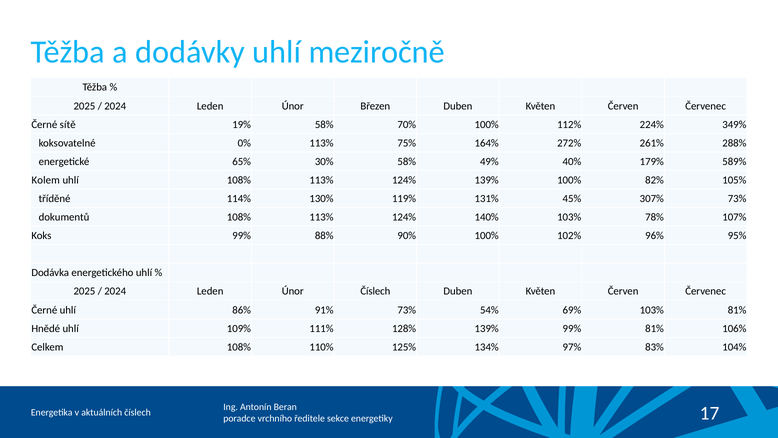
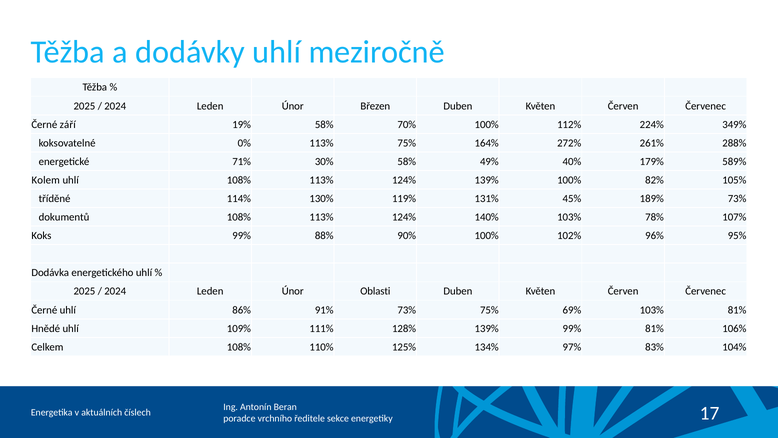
sítě: sítě -> září (68, 124)
65%: 65% -> 71% (242, 161)
307%: 307% -> 189% (652, 199)
Únor Číslech: Číslech -> Oblasti (375, 291)
73% 54%: 54% -> 75% (489, 310)
